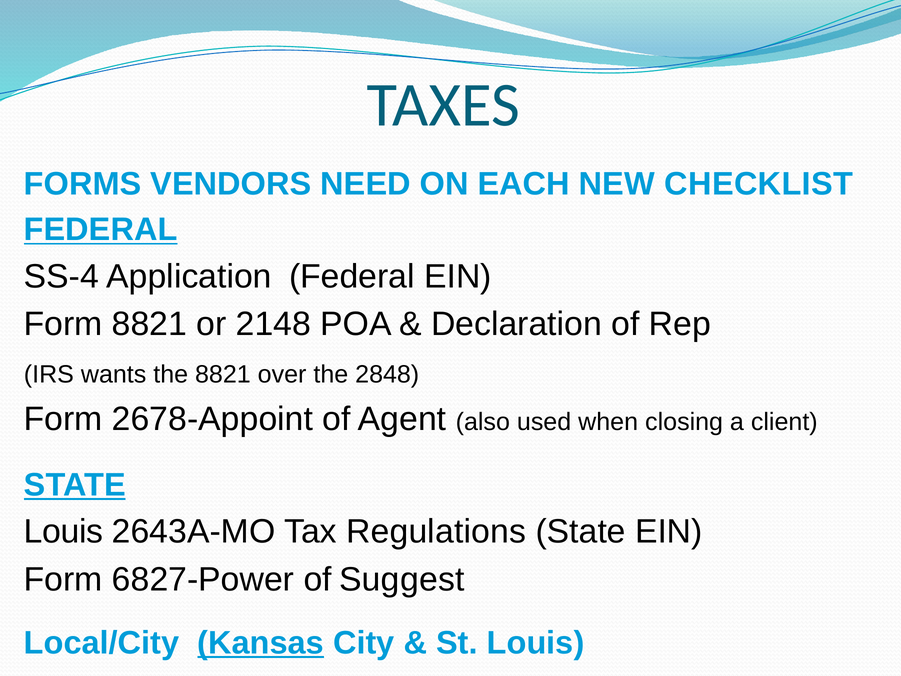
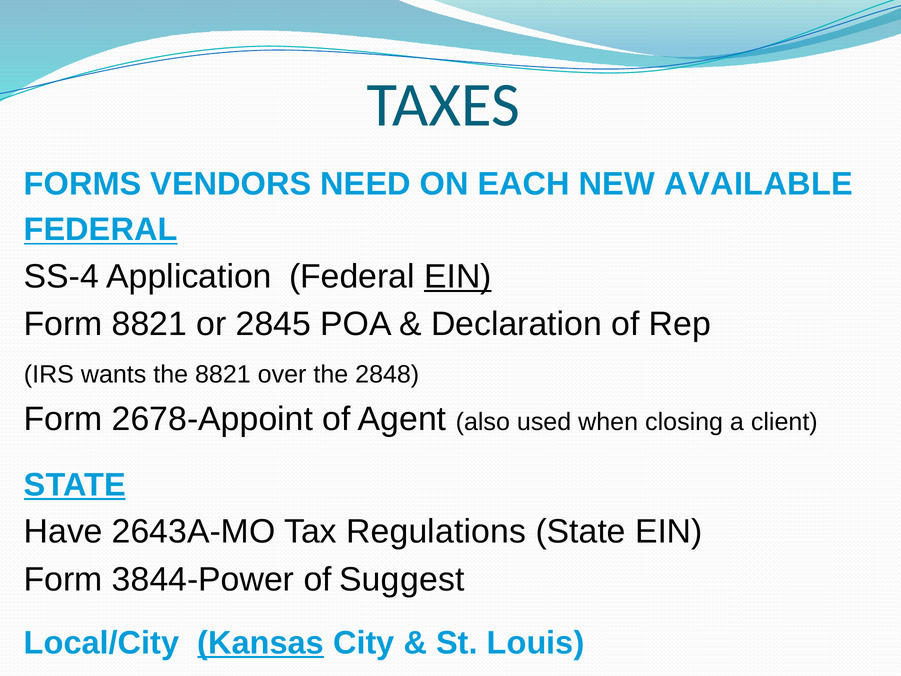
CHECKLIST: CHECKLIST -> AVAILABLE (759, 184)
EIN underline: none -> present (458, 276)
2148: 2148 -> 2845 (273, 324)
Louis: Louis -> Have (63, 532)
6827-Power: 6827-Power -> 3844-Power (203, 579)
